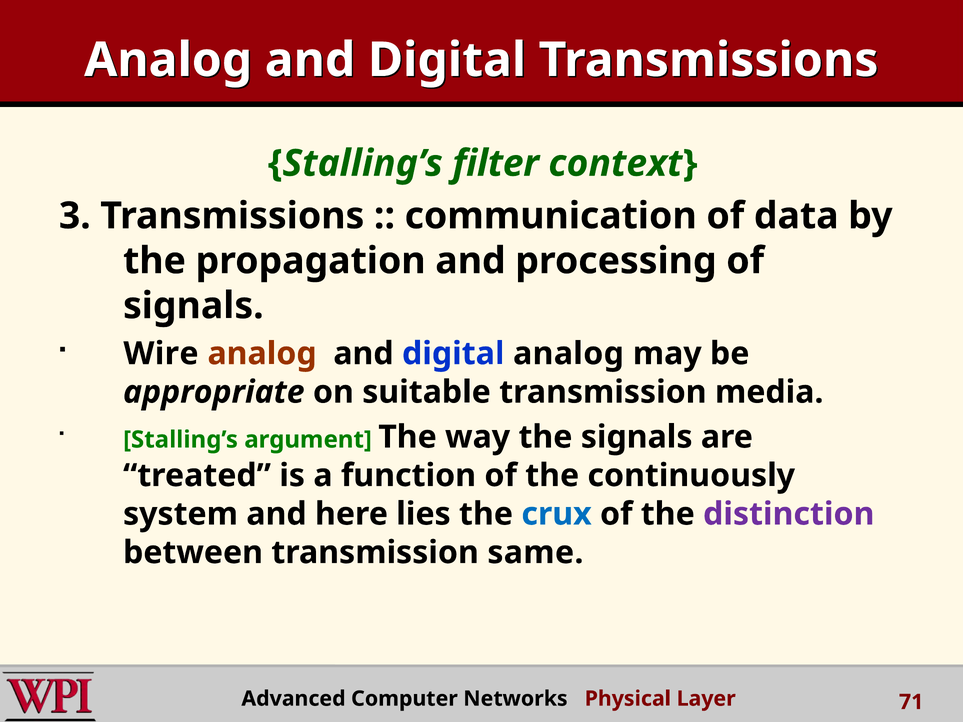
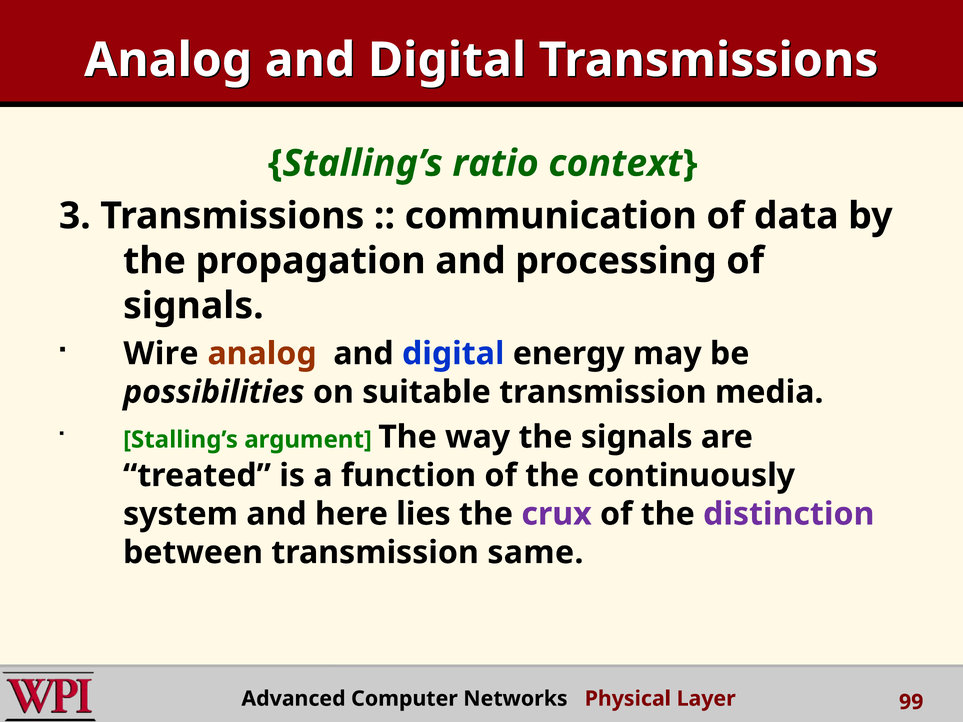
filter: filter -> ratio (496, 164)
digital analog: analog -> energy (569, 354)
appropriate: appropriate -> possibilities (214, 392)
crux colour: blue -> purple (557, 514)
71: 71 -> 99 (911, 702)
